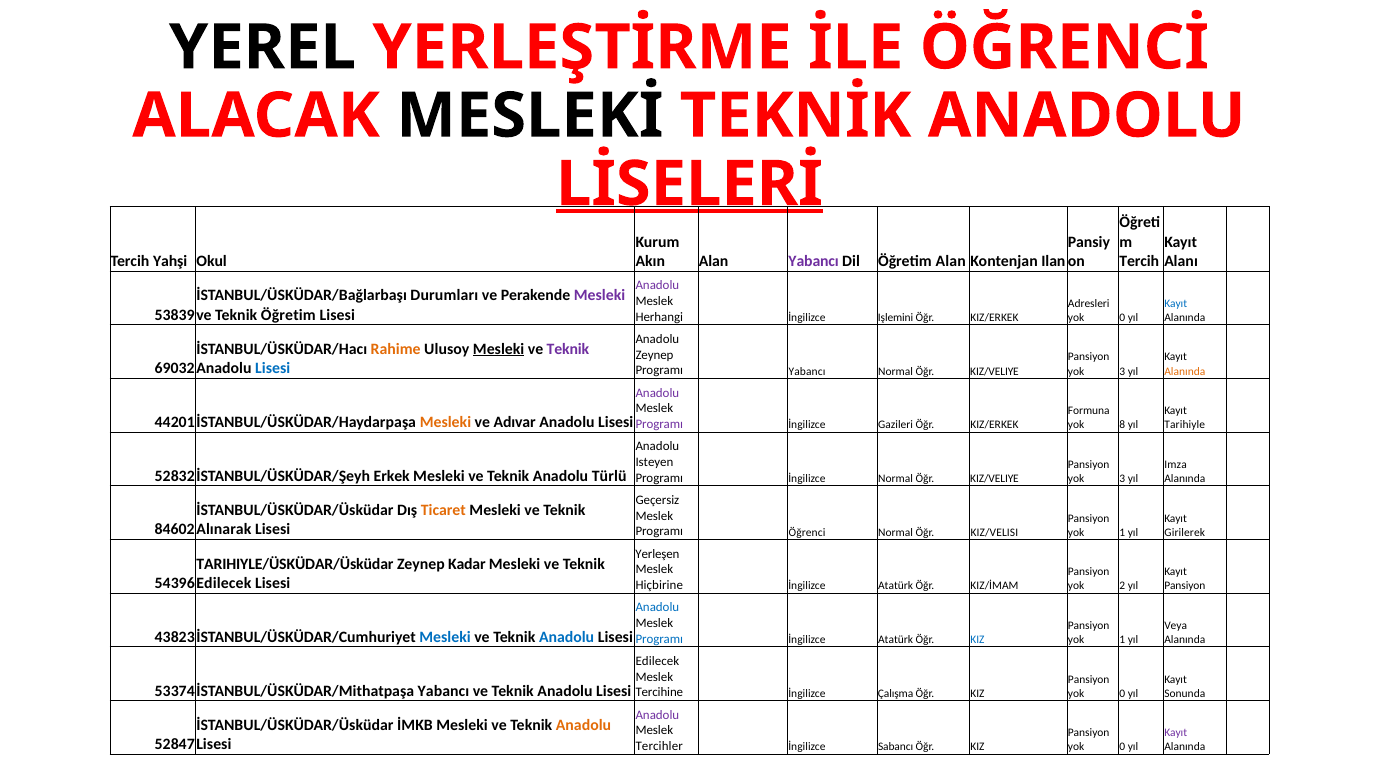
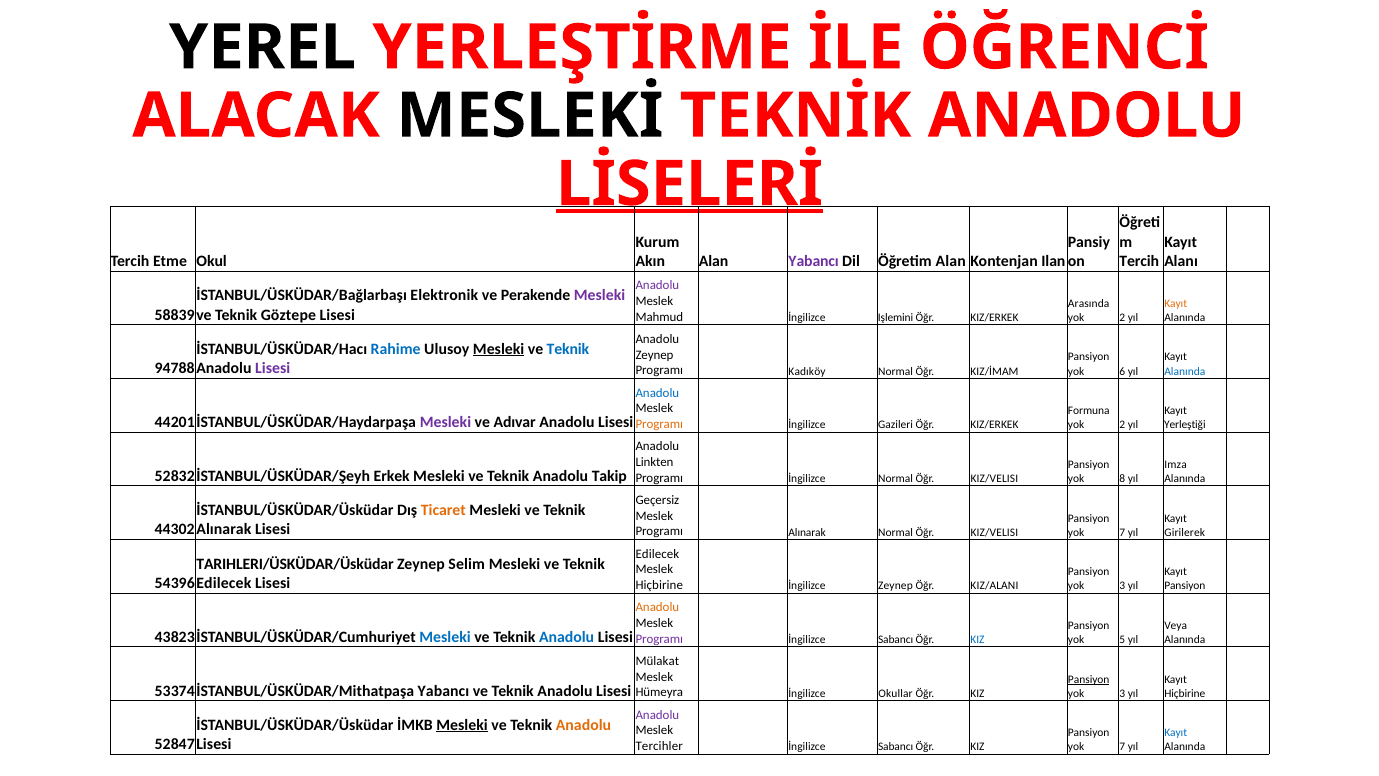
Yahşi: Yahşi -> Etme (170, 261)
Durumları: Durumları -> Elektronik (444, 295)
Adresleri: Adresleri -> Arasında (1089, 303)
Kayıt colour: blue -> orange (1176, 303)
53839: 53839 -> 58839 (175, 315)
Teknik Öğretim: Öğretim -> Göztepe (288, 315)
Herhangi: Herhangi -> Mahmud (659, 317)
0: 0 -> 2 (1122, 318)
Rahime colour: orange -> blue (396, 349)
Teknik colour: purple -> blue (568, 349)
69032: 69032 -> 94788 (175, 369)
Lisesi colour: blue -> purple (273, 369)
Programı Yabancı: Yabancı -> Kadıköy (807, 371)
KIZ/VELIYE: KIZ/VELIYE -> KIZ/İMAM (994, 371)
3: 3 -> 6 (1122, 371)
Alanında colour: orange -> blue (1185, 371)
Anadolu colour: purple -> blue (657, 393)
Mesleki colour: orange -> purple (445, 422)
Programı colour: purple -> orange (659, 424)
8: 8 -> 2 (1122, 425)
Tarihiyle: Tarihiyle -> Yerleştiği (1185, 425)
Isteyen: Isteyen -> Linkten (654, 462)
Türlü: Türlü -> Takip (609, 476)
İngilizce Normal Öğr KIZ/VELIYE: KIZ/VELIYE -> KIZ/VELISI (994, 479)
3: 3 -> 8 (1122, 479)
84602: 84602 -> 44302 (175, 530)
Programı Öğrenci: Öğrenci -> Alınarak (807, 532)
1: 1 -> 7 (1122, 532)
Yerleşen: Yerleşen -> Edilecek (657, 554)
TARIHIYLE/ÜSKÜDAR/Üsküdar: TARIHIYLE/ÜSKÜDAR/Üsküdar -> TARIHLERI/ÜSKÜDAR/Üsküdar (295, 564)
Kadar: Kadar -> Selim (467, 564)
Atatürk: Atatürk -> Zeynep (895, 586)
KIZ/İMAM: KIZ/İMAM -> KIZ/ALANI (994, 586)
2: 2 -> 3 (1122, 586)
Anadolu colour: blue -> orange (657, 607)
Programı colour: blue -> purple (659, 639)
Atatürk: Atatürk -> Sabancı (896, 640)
1: 1 -> 5 (1122, 640)
Edilecek: Edilecek -> Mülakat (657, 661)
Pansiyon underline: none -> present (1089, 679)
Tercihine: Tercihine -> Hümeyra (659, 692)
Çalışma: Çalışma -> Okullar (895, 693)
0: 0 -> 3 (1122, 693)
Sonunda: Sonunda -> Hiçbirine (1185, 693)
Mesleki underline: none -> present (462, 725)
Kayıt colour: purple -> blue (1176, 733)
0: 0 -> 7 (1122, 747)
